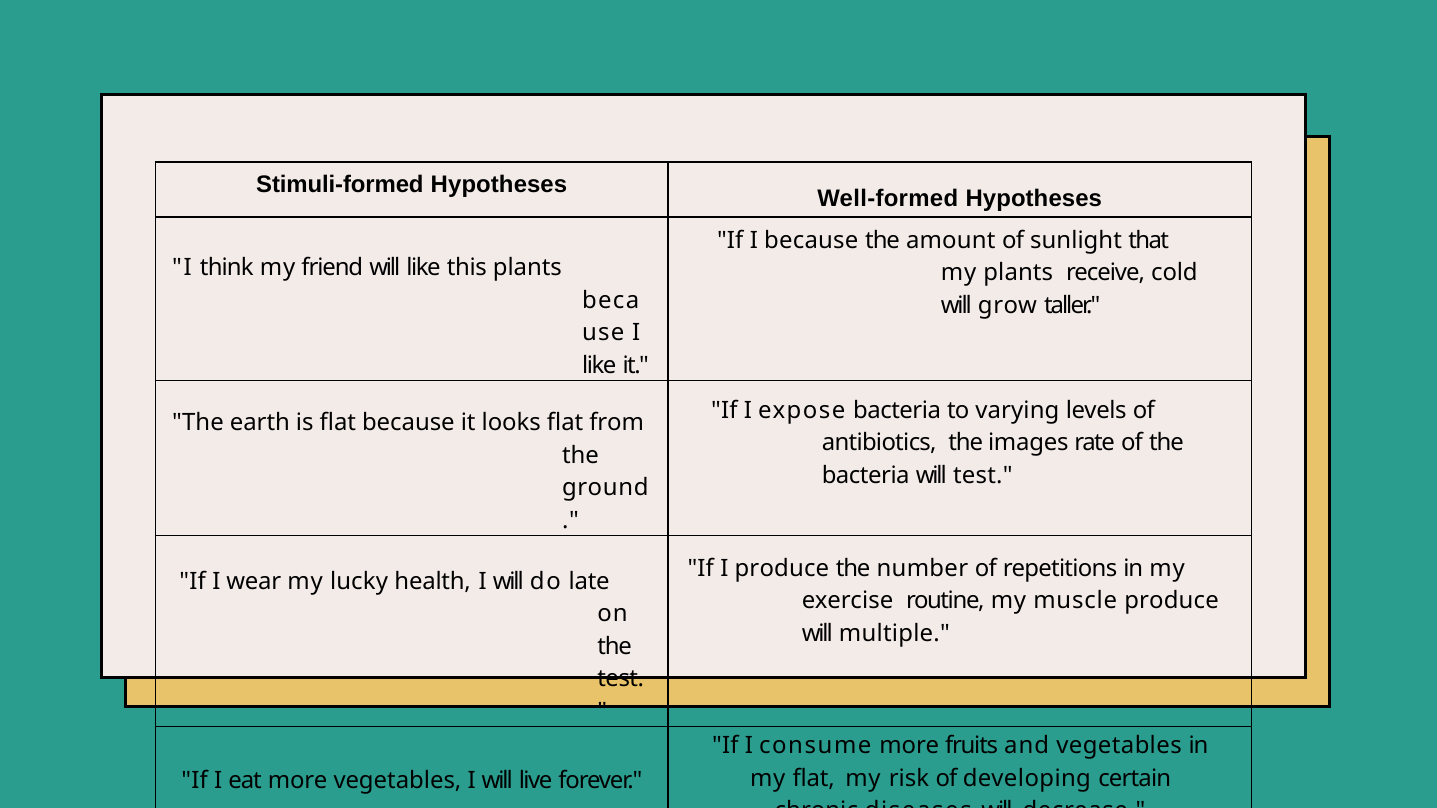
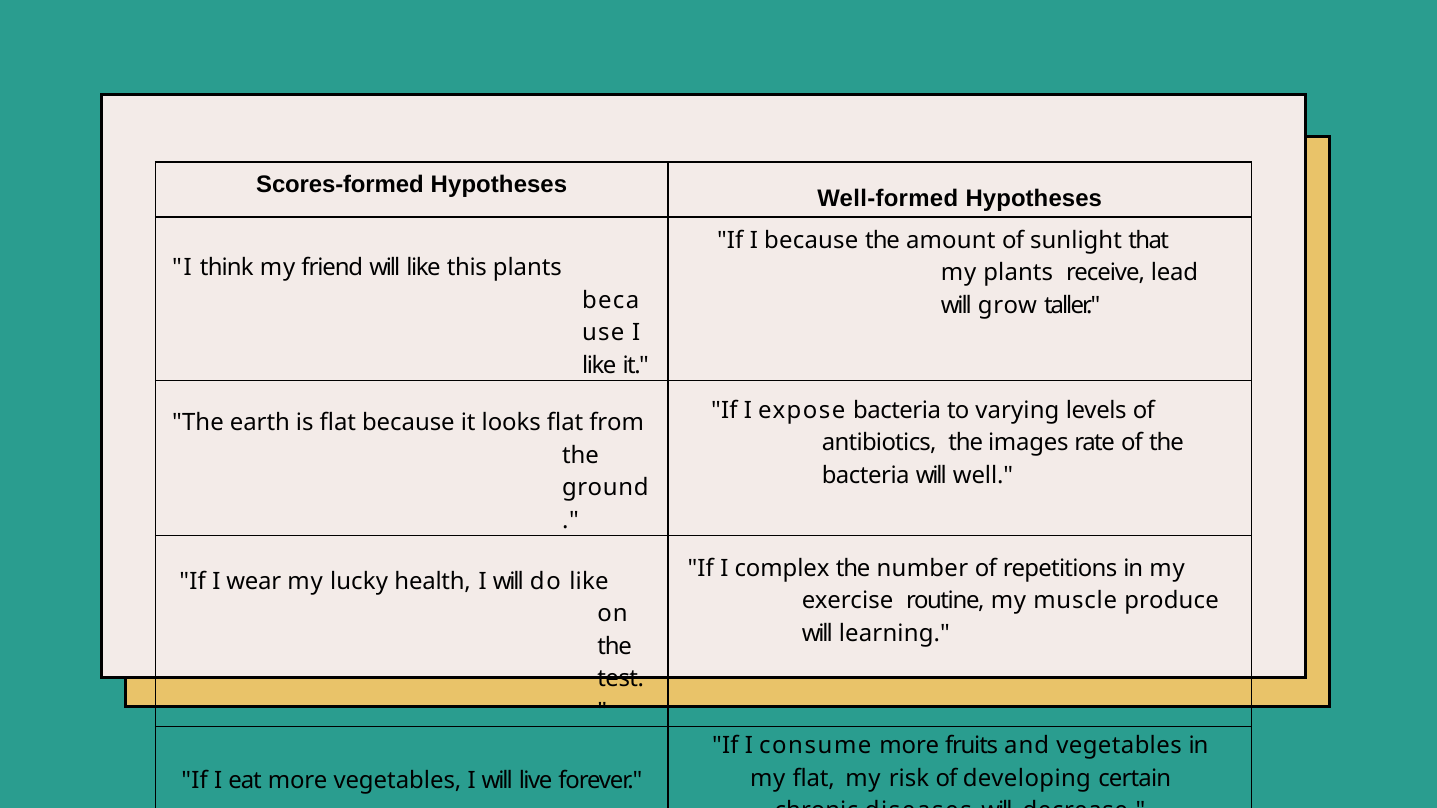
Stimuli-formed: Stimuli-formed -> Scores-formed (340, 184)
cold: cold -> lead (1175, 273)
will test: test -> well (983, 475)
I produce: produce -> complex (782, 569)
do late: late -> like (589, 582)
multiple: multiple -> learning (894, 634)
